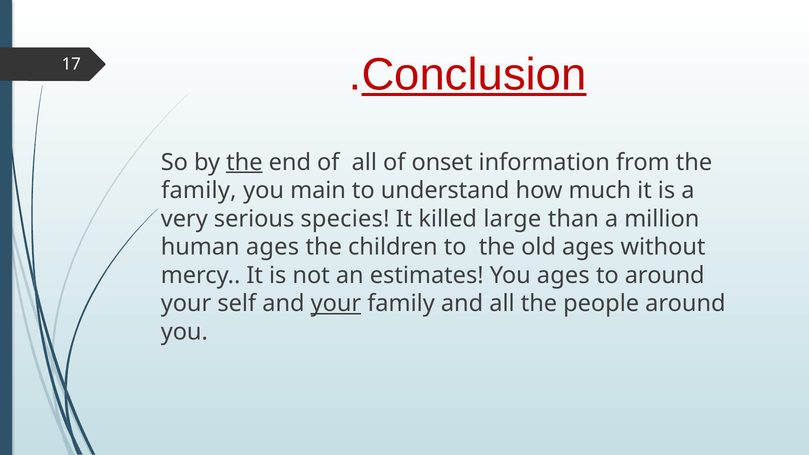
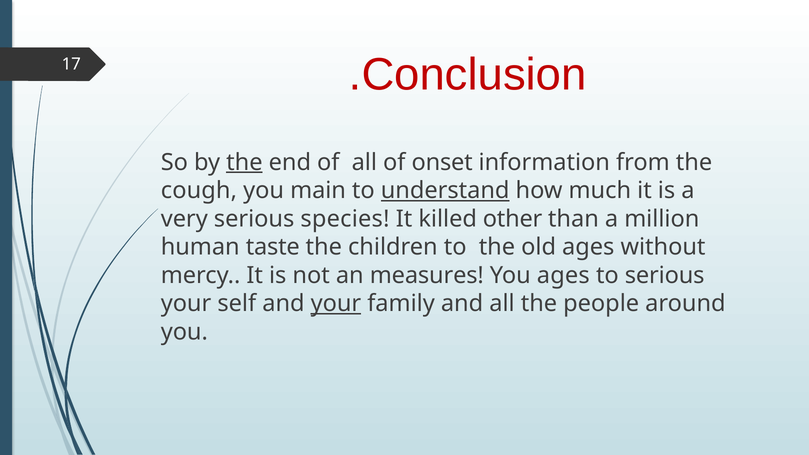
Conclusion underline: present -> none (474, 75)
family: family -> cough (199, 191)
understand underline: none -> present (445, 191)
large: large -> other (513, 219)
human ages: ages -> taste (273, 247)
estimates: estimates -> measures (427, 275)
to around: around -> serious (665, 275)
